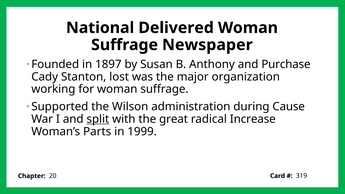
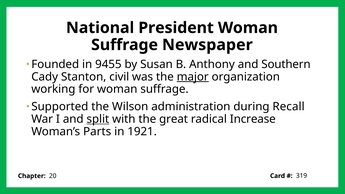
Delivered: Delivered -> President (176, 28)
1897: 1897 -> 9455 (108, 64)
Purchase: Purchase -> Southern (286, 64)
lost: lost -> civil (119, 77)
major underline: none -> present (193, 77)
Cause: Cause -> Recall (289, 107)
1999: 1999 -> 1921 (142, 132)
